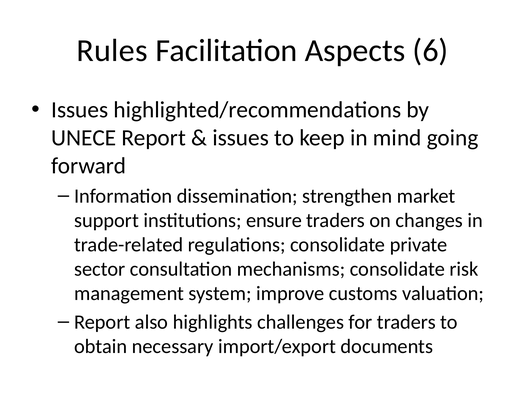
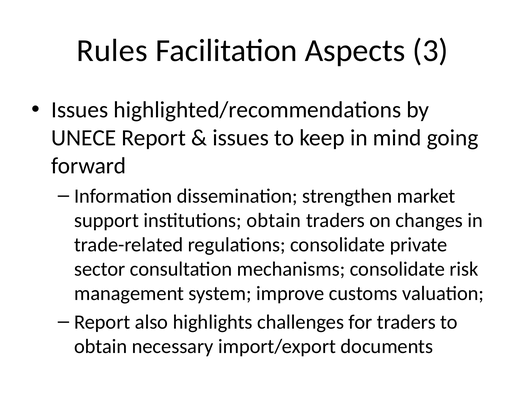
6: 6 -> 3 (430, 51)
institutions ensure: ensure -> obtain (274, 221)
